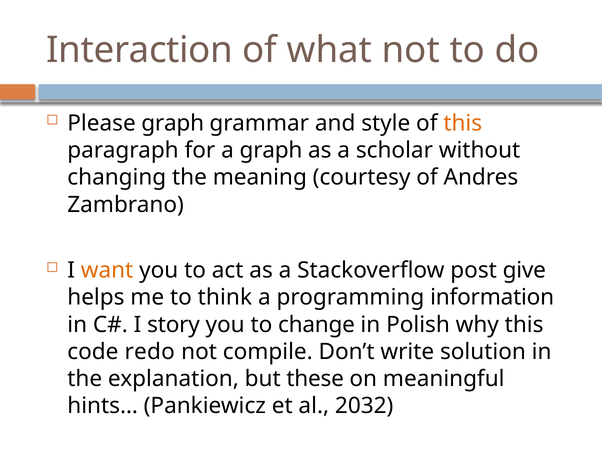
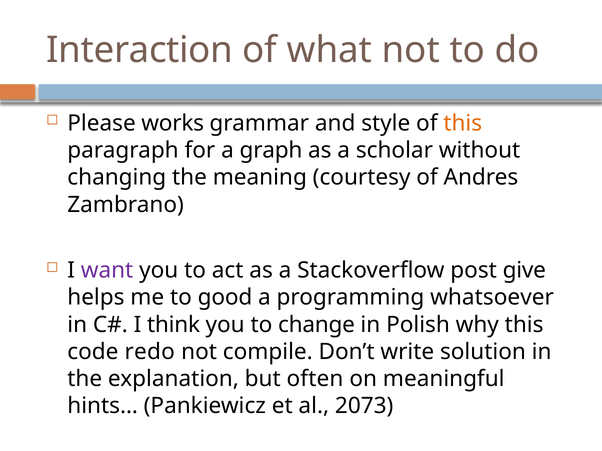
Please graph: graph -> works (173, 123)
want colour: orange -> purple (107, 271)
think: think -> good (225, 298)
information: information -> whatsoever (492, 298)
story: story -> think (174, 325)
these: these -> often (315, 379)
2032: 2032 -> 2073 (364, 406)
